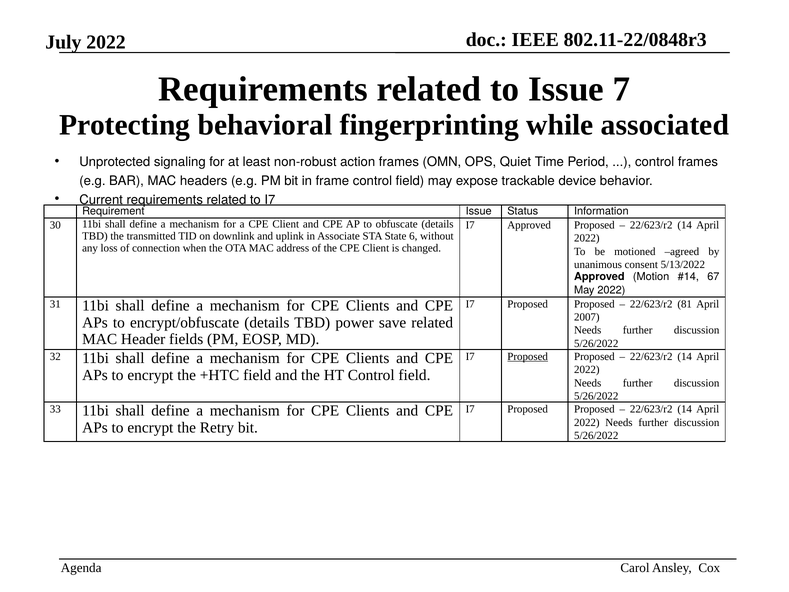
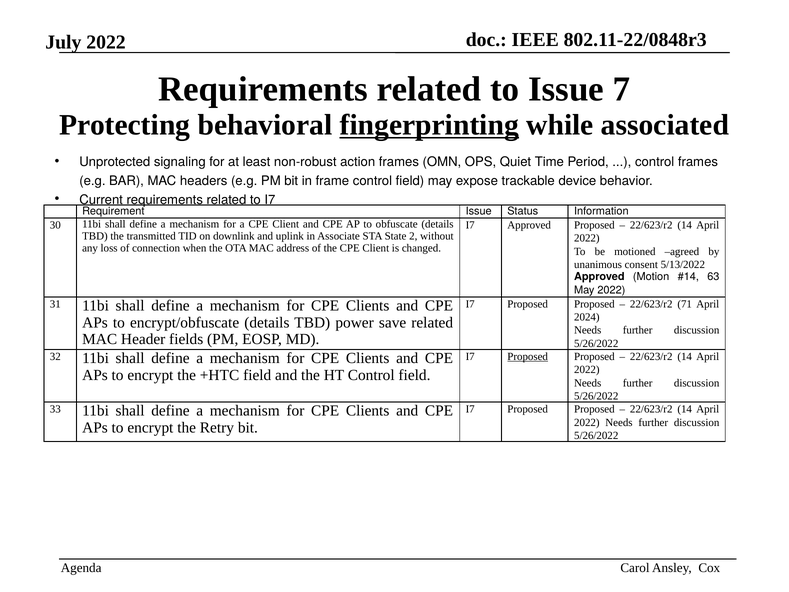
fingerprinting underline: none -> present (429, 125)
6: 6 -> 2 (413, 236)
67: 67 -> 63 (713, 277)
81: 81 -> 71 (685, 304)
2007: 2007 -> 2024 (587, 317)
